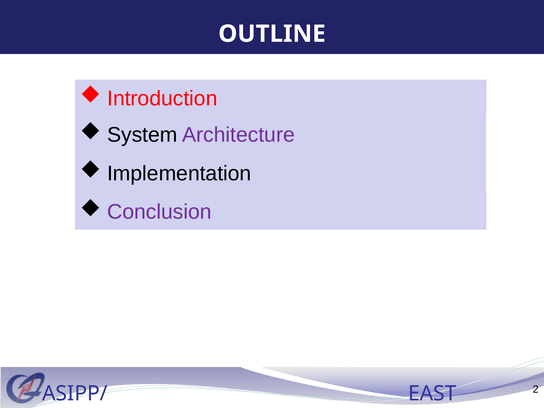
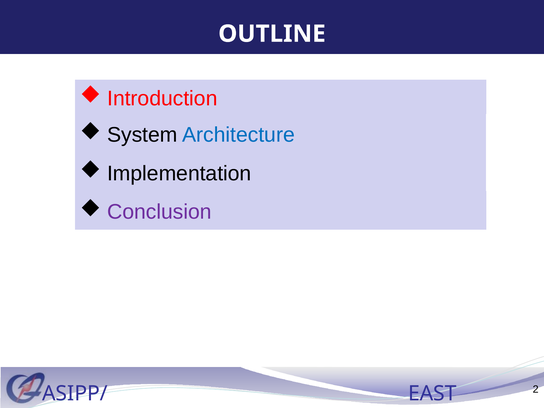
Architecture colour: purple -> blue (238, 135)
